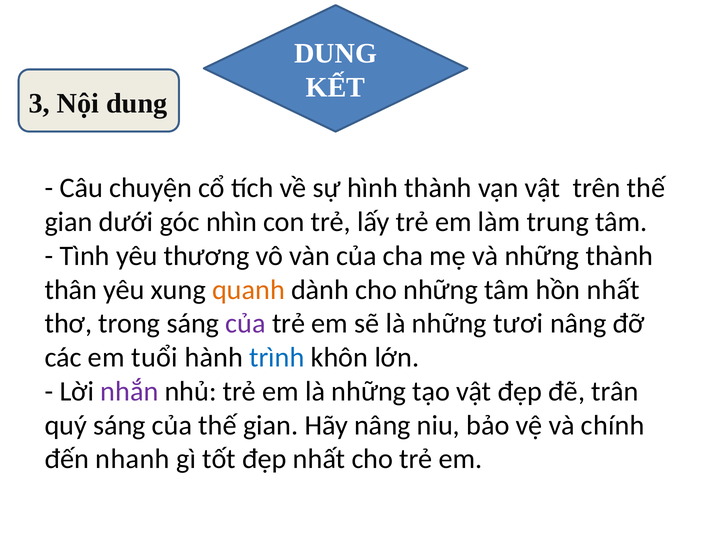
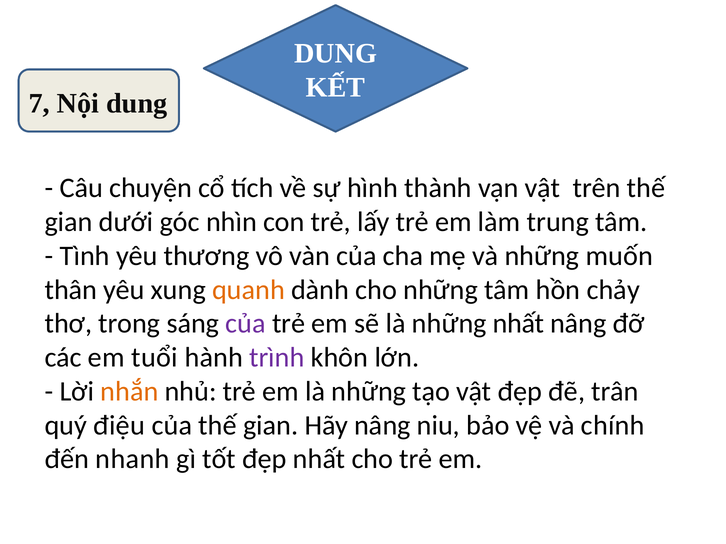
3: 3 -> 7 (39, 104)
những thành: thành -> muốn (619, 256)
hồn nhất: nhất -> chảy (613, 290)
những tươi: tươi -> nhất (519, 324)
trình colour: blue -> purple (277, 358)
nhắn colour: purple -> orange (129, 392)
quý sáng: sáng -> điệu (119, 426)
